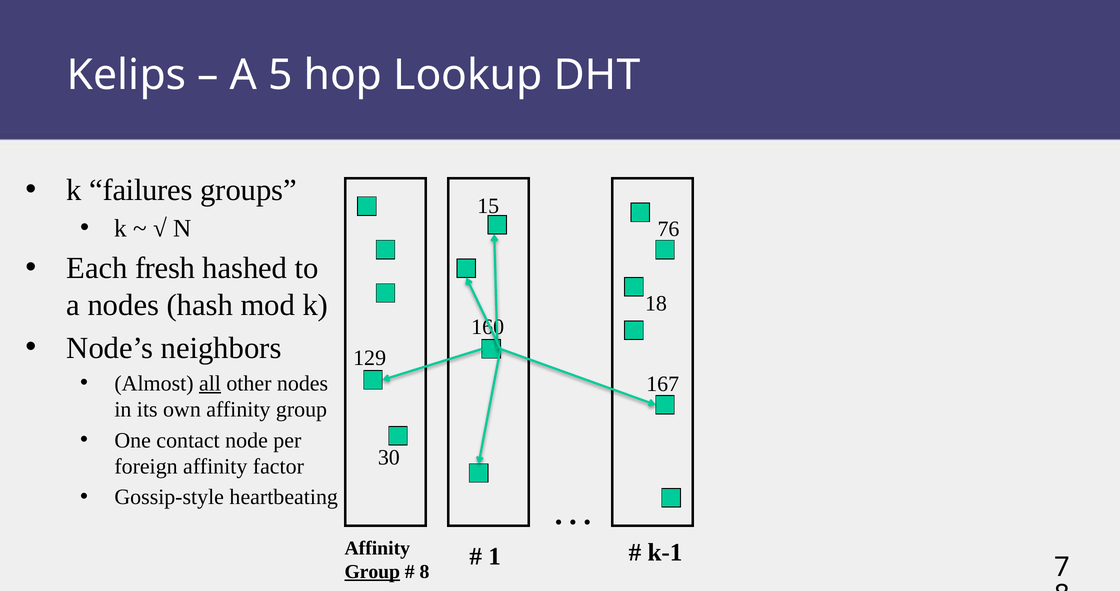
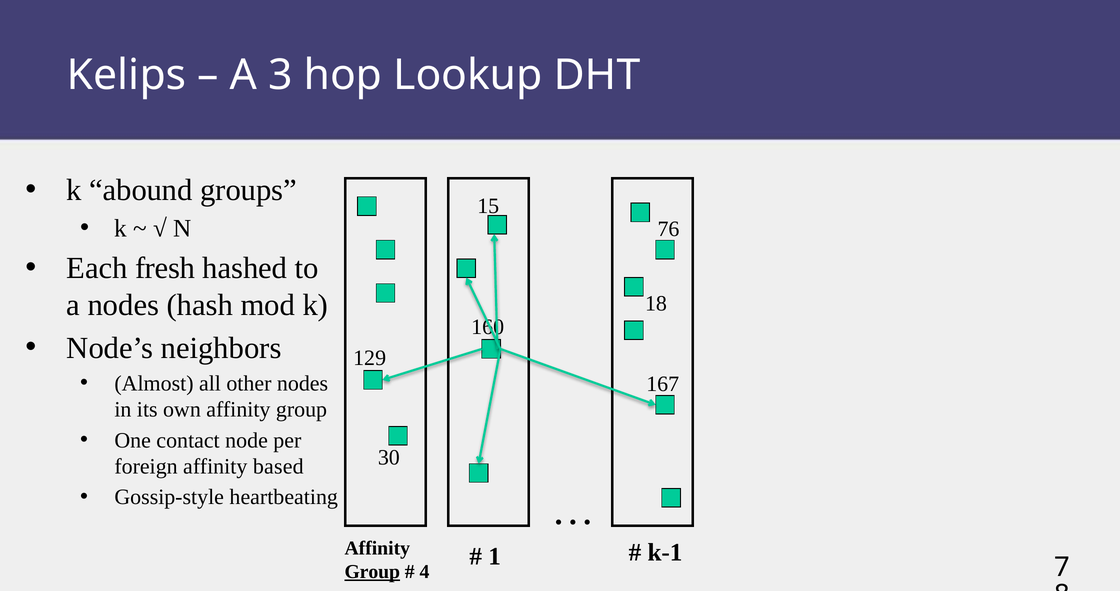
5: 5 -> 3 (280, 75)
failures: failures -> abound (141, 190)
all underline: present -> none (210, 384)
factor: factor -> based (278, 467)
8: 8 -> 4 (425, 572)
